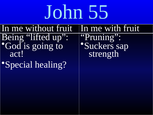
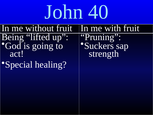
55: 55 -> 40 (98, 12)
